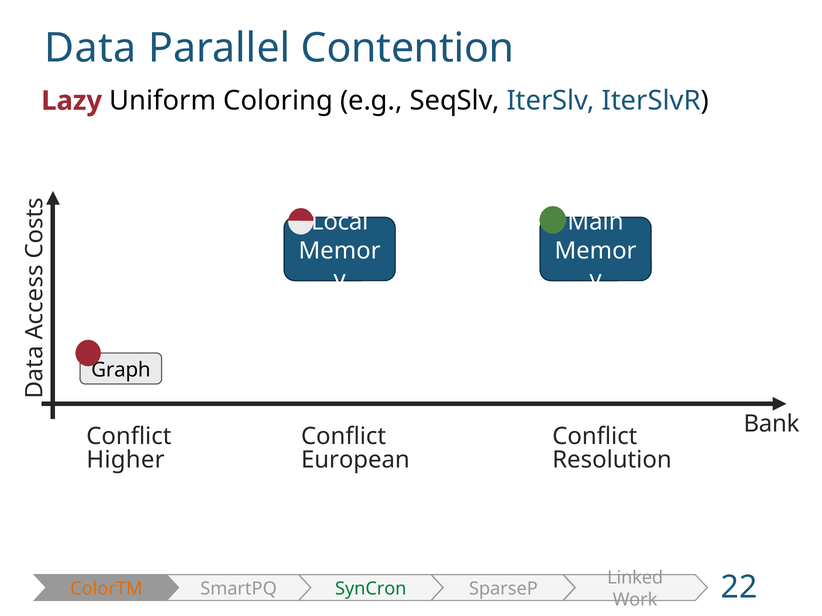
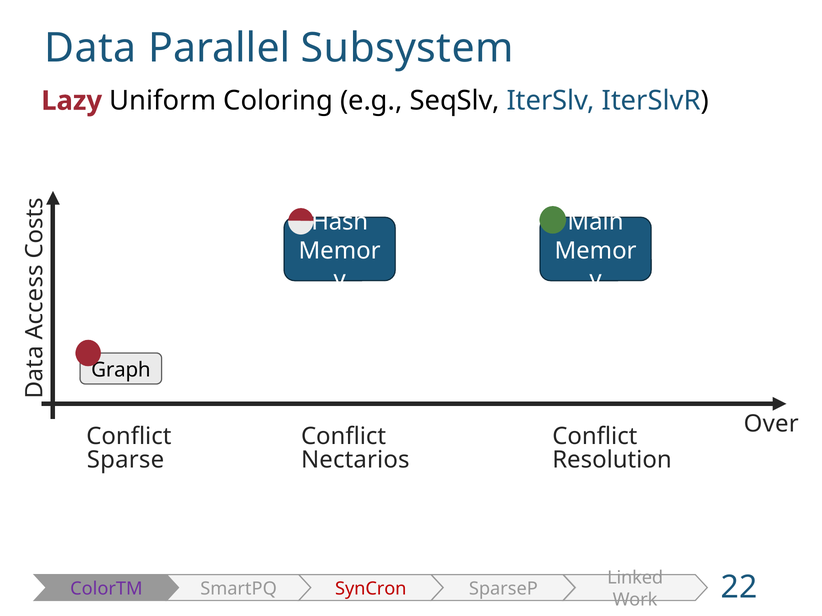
Contention: Contention -> Subsystem (407, 48)
Local: Local -> Hash (340, 222)
Bank: Bank -> Over (771, 424)
Higher: Higher -> Sparse (126, 460)
European: European -> Nectarios (355, 460)
ColorTM colour: orange -> purple (106, 589)
SynCron colour: green -> red (371, 589)
